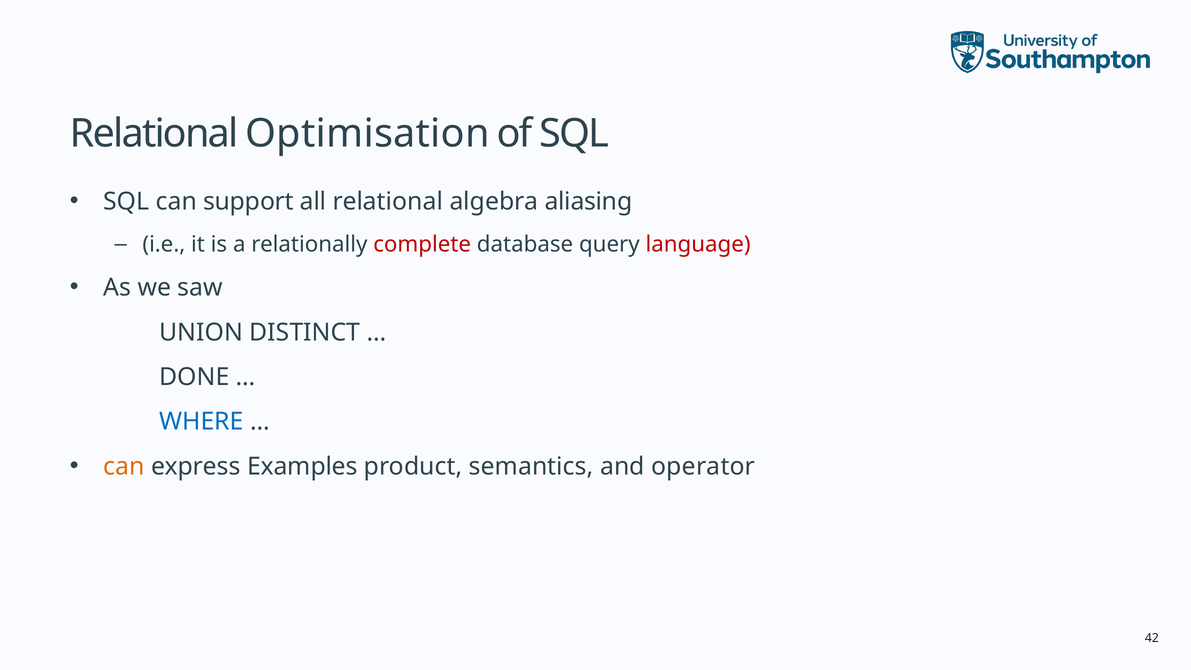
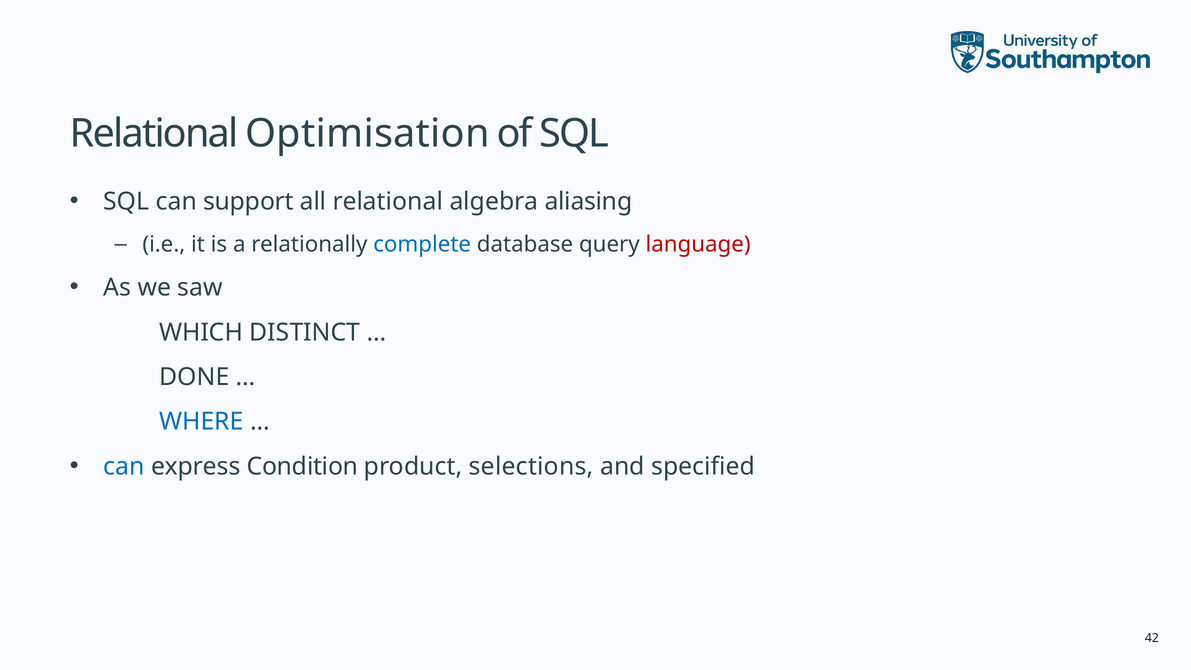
complete colour: red -> blue (422, 244)
UNION: UNION -> WHICH (201, 332)
can colour: orange -> blue (124, 466)
Examples: Examples -> Condition (302, 466)
semantics: semantics -> selections (531, 466)
operator: operator -> specified (703, 466)
